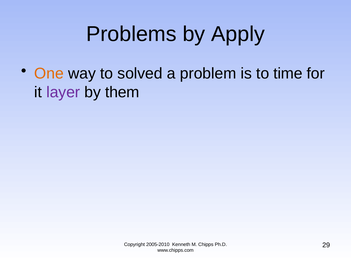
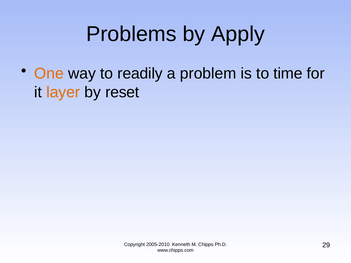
solved: solved -> readily (140, 74)
layer colour: purple -> orange (63, 92)
them: them -> reset (122, 92)
